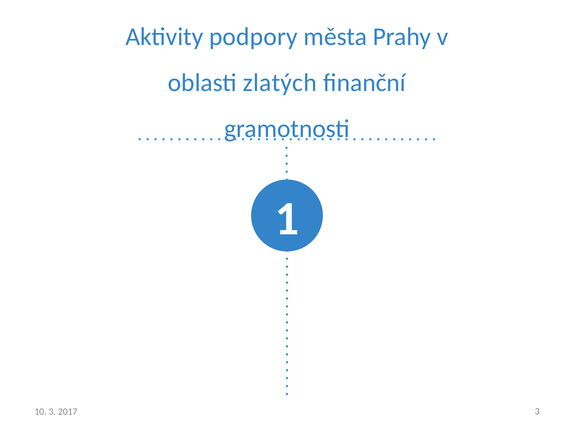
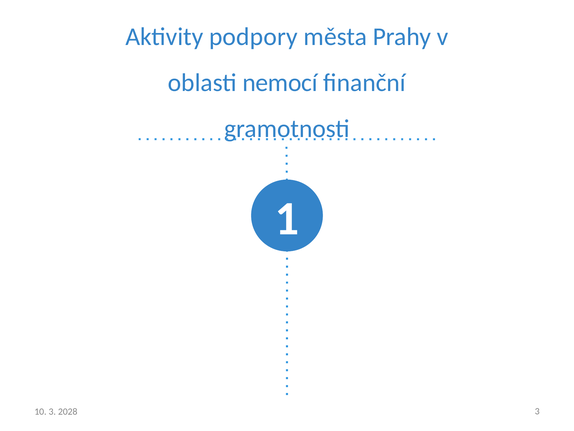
zlatých: zlatých -> nemocí (280, 83)
2017: 2017 -> 2028 (68, 411)
